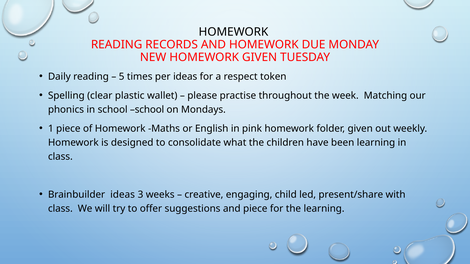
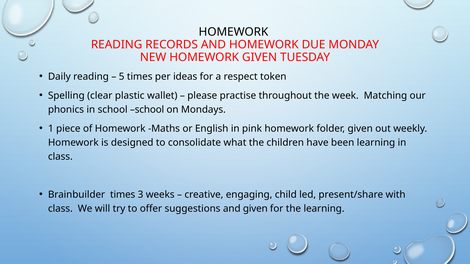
Brainbuilder ideas: ideas -> times (123, 195)
and piece: piece -> given (255, 209)
